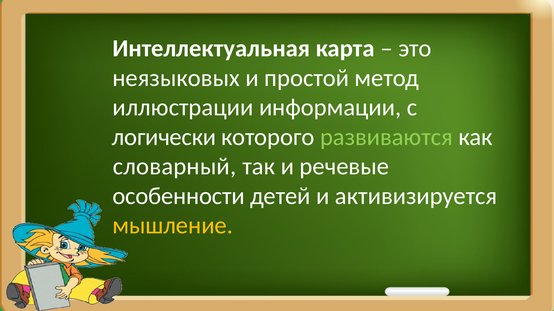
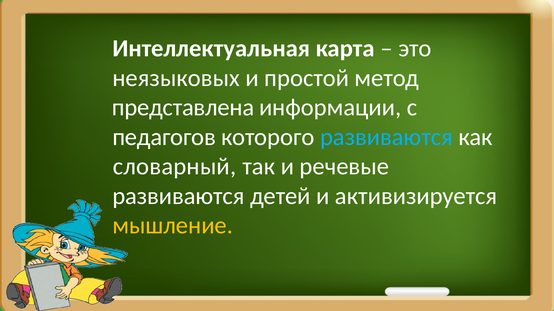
иллюстрации: иллюстрации -> представлена (183, 108)
логически: логически -> педагогов (164, 137)
развиваются colour: light green -> light blue (386, 137)
особенности: особенности -> развиваются (178, 196)
